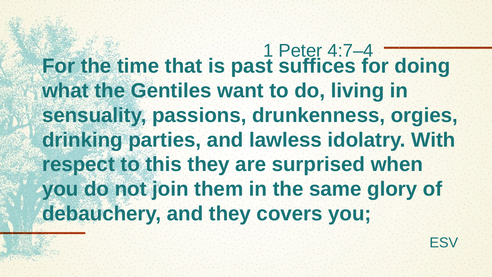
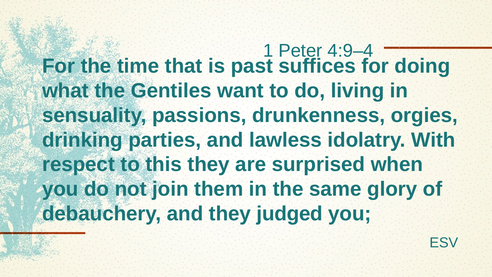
4:7–4: 4:7–4 -> 4:9–4 (351, 51)
covers: covers -> judged (290, 214)
